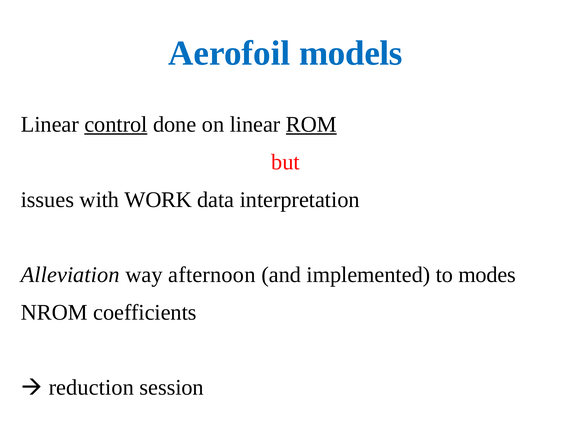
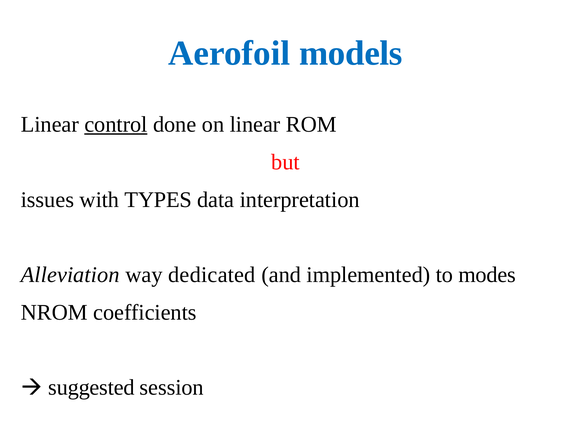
ROM underline: present -> none (311, 124)
WORK: WORK -> TYPES (158, 199)
afternoon: afternoon -> dedicated (212, 274)
reduction: reduction -> suggested (91, 387)
